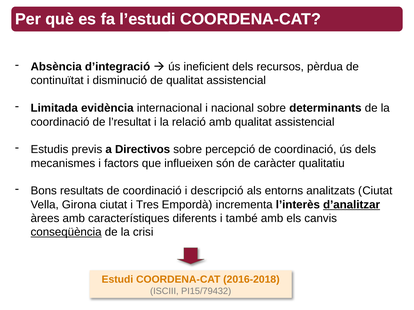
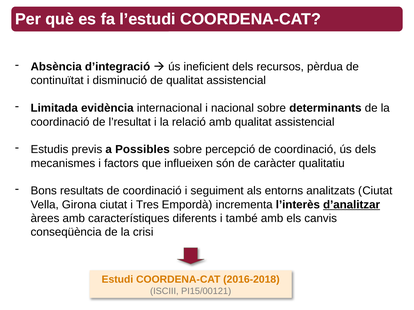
Directivos: Directivos -> Possibles (142, 150)
descripció: descripció -> seguiment (217, 191)
conseqüència underline: present -> none (66, 233)
PI15/79432: PI15/79432 -> PI15/00121 (206, 291)
